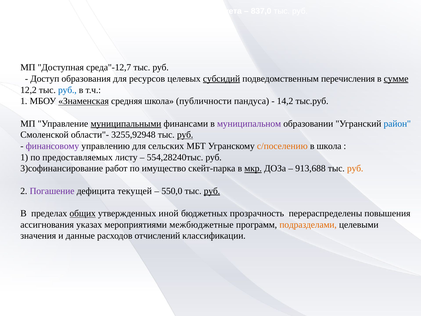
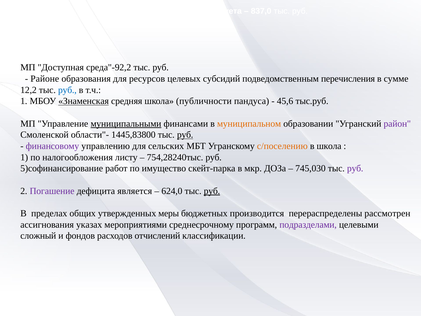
среда"-12,7: среда"-12,7 -> среда"-92,2 (109, 67)
Доступ: Доступ -> Районе (45, 79)
субсидий underline: present -> none (222, 79)
сумме underline: present -> none (396, 79)
14,2: 14,2 -> 45,6 (285, 101)
муниципальном colour: purple -> orange (249, 124)
район colour: blue -> purple (397, 124)
3255,92948: 3255,92948 -> 1445,83800 (133, 135)
предоставляемых: предоставляемых -> налогообложения (78, 157)
554,28240тыс: 554,28240тыс -> 754,28240тыс (175, 157)
3)софинансирование: 3)софинансирование -> 5)софинансирование (62, 168)
мкр underline: present -> none (253, 168)
913,688: 913,688 -> 745,030 (310, 168)
руб colour: orange -> purple (355, 168)
текущей: текущей -> является (135, 191)
550,0: 550,0 -> 624,0 (172, 191)
общих underline: present -> none (83, 213)
иной: иной -> меры (169, 213)
прозрачность: прозрачность -> производится (257, 213)
повышения: повышения -> рассмотрен (387, 213)
межбюджетные: межбюджетные -> среднесрочному (202, 225)
подразделами colour: orange -> purple (308, 225)
значения: значения -> сложный (38, 236)
данные: данные -> фондов (80, 236)
